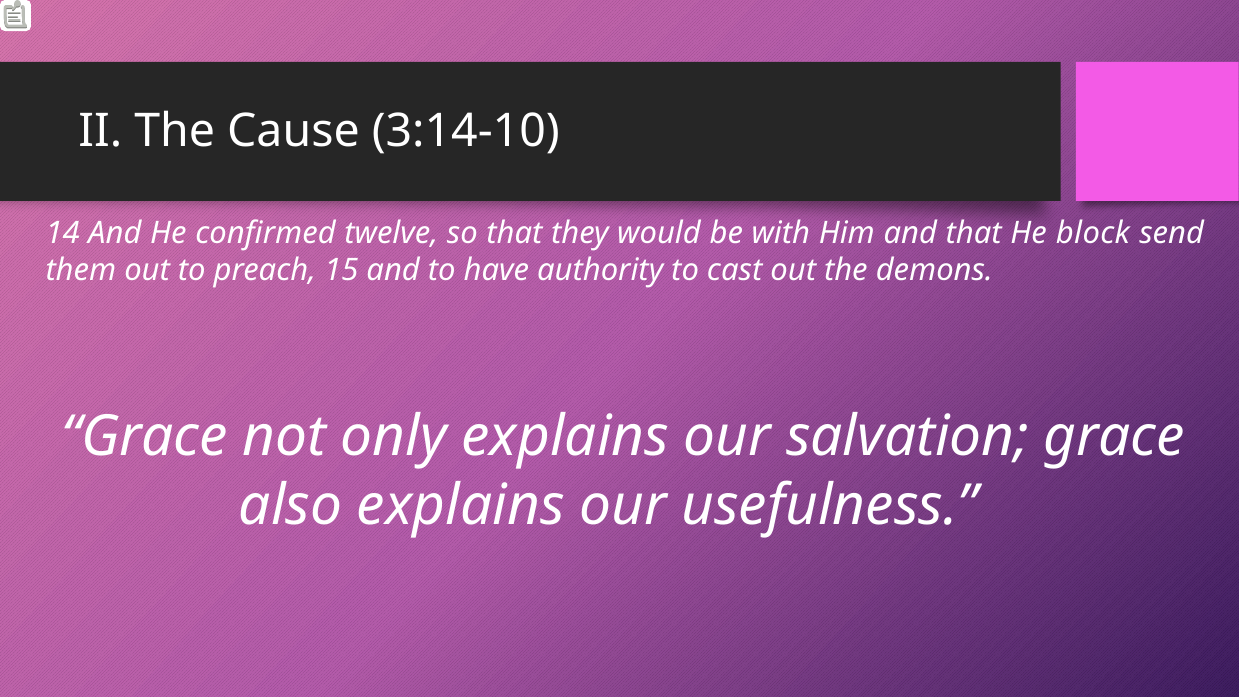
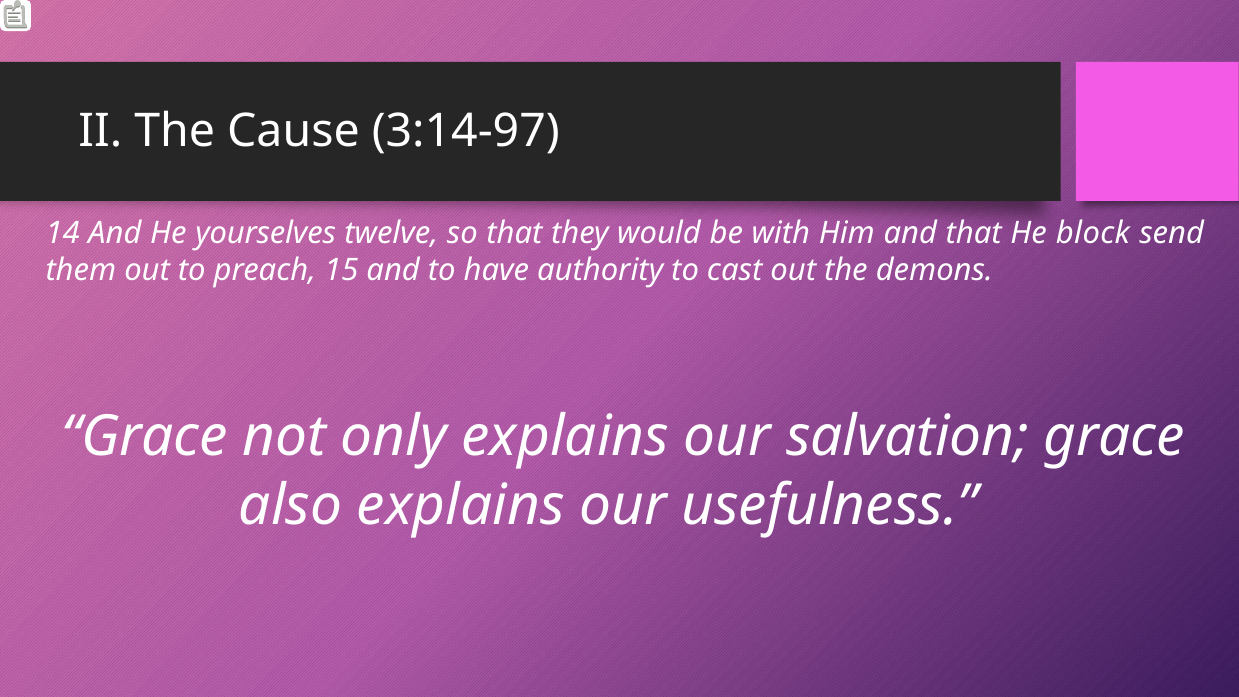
3:14-10: 3:14-10 -> 3:14-97 (466, 131)
confirmed: confirmed -> yourselves (266, 233)
